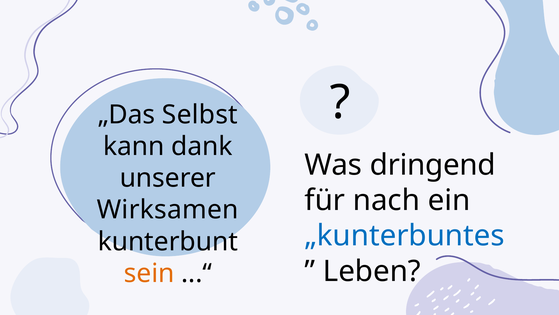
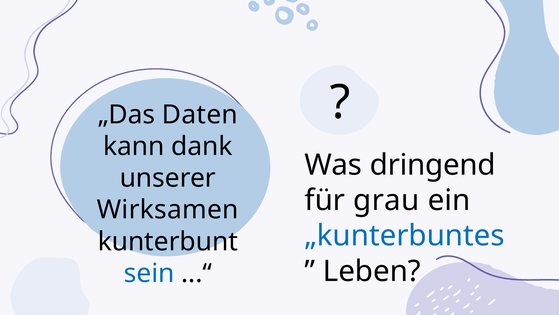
Selbst: Selbst -> Daten (200, 115)
nach: nach -> grau (386, 200)
sein colour: orange -> blue (149, 273)
